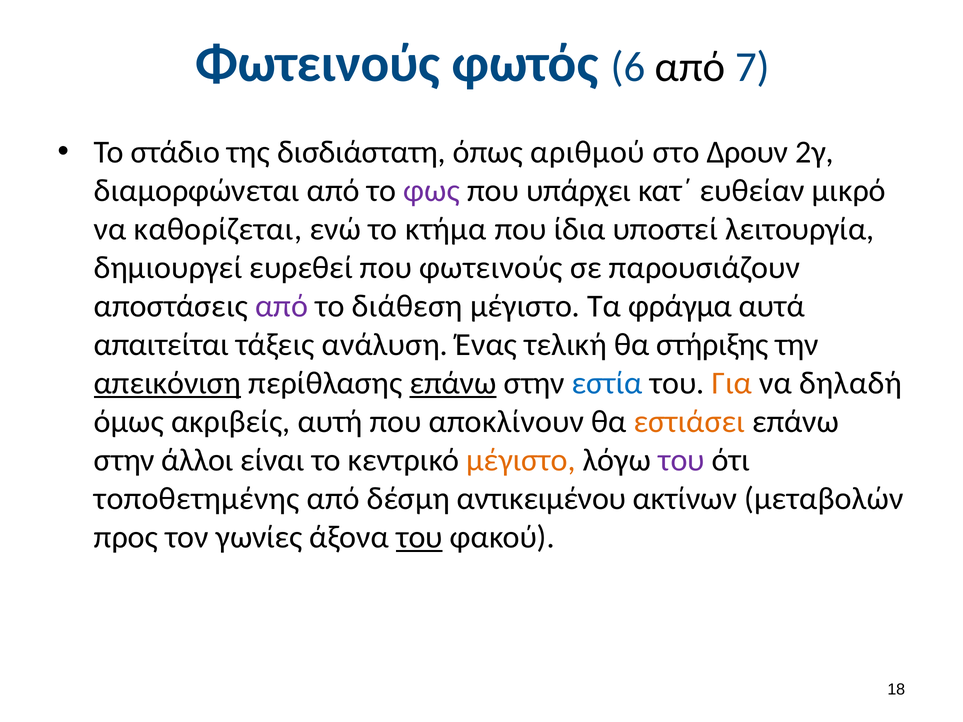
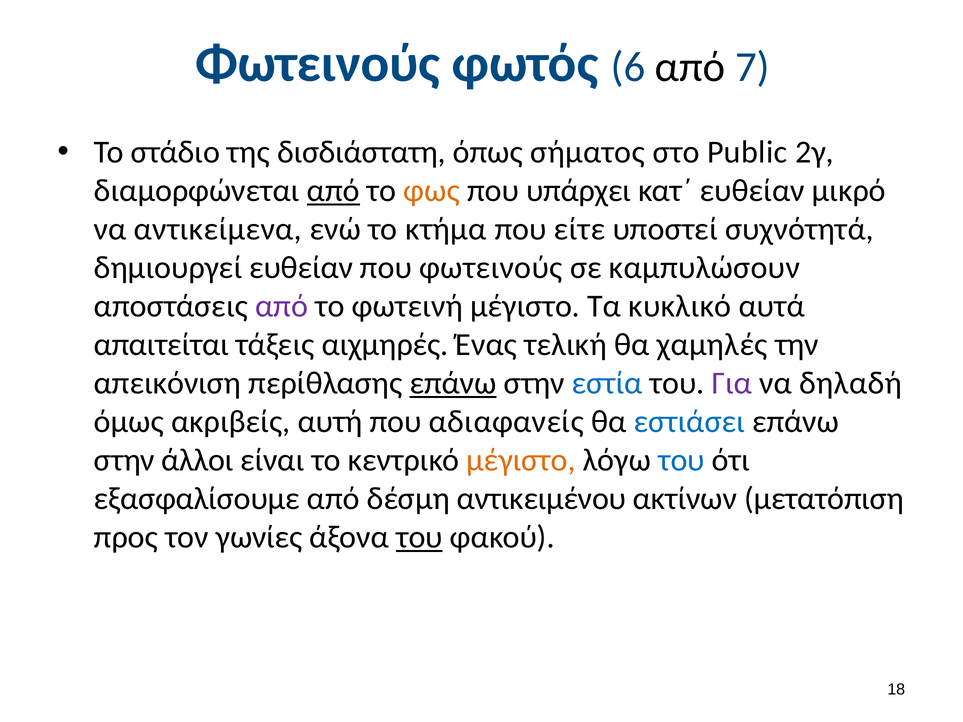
αριθμού: αριθμού -> σήματος (588, 152)
Δρουν: Δρουν -> Public (747, 152)
από underline: none -> present (333, 191)
φως colour: purple -> orange (432, 191)
καθορίζεται: καθορίζεται -> αντικείμενα (218, 229)
ίδια: ίδια -> είτε (580, 229)
λειτουργία: λειτουργία -> συχνότητά (799, 229)
δημιουργεί ευρεθεί: ευρεθεί -> ευθείαν (301, 268)
παρουσιάζουν: παρουσιάζουν -> καμπυλώσουν (704, 268)
διάθεση: διάθεση -> φωτεινή (407, 306)
φράγμα: φράγμα -> κυκλικό (680, 306)
ανάλυση: ανάλυση -> αιχμηρές (385, 345)
στήριξης: στήριξης -> χαμηλές (712, 345)
απεικόνιση underline: present -> none (168, 383)
Για colour: orange -> purple (732, 383)
αποκλίνουν: αποκλίνουν -> αδιαφανείς (506, 422)
εστιάσει colour: orange -> blue (689, 422)
του colour: purple -> blue (681, 461)
τοποθετημένης: τοποθετημένης -> εξασφαλίσουμε (197, 499)
μεταβολών: μεταβολών -> μετατόπιση (824, 499)
